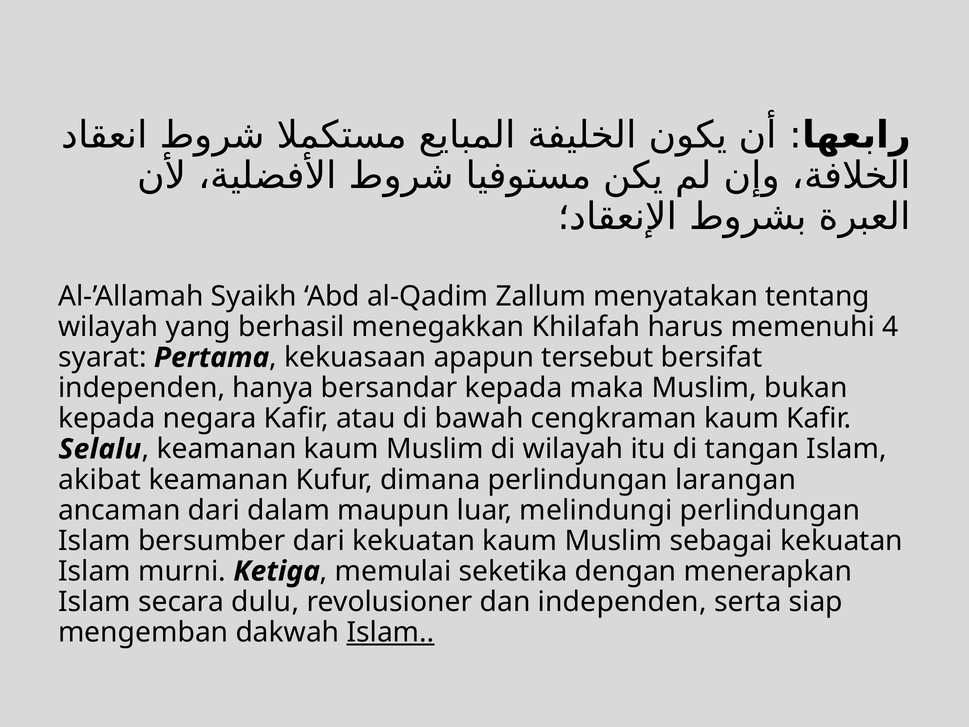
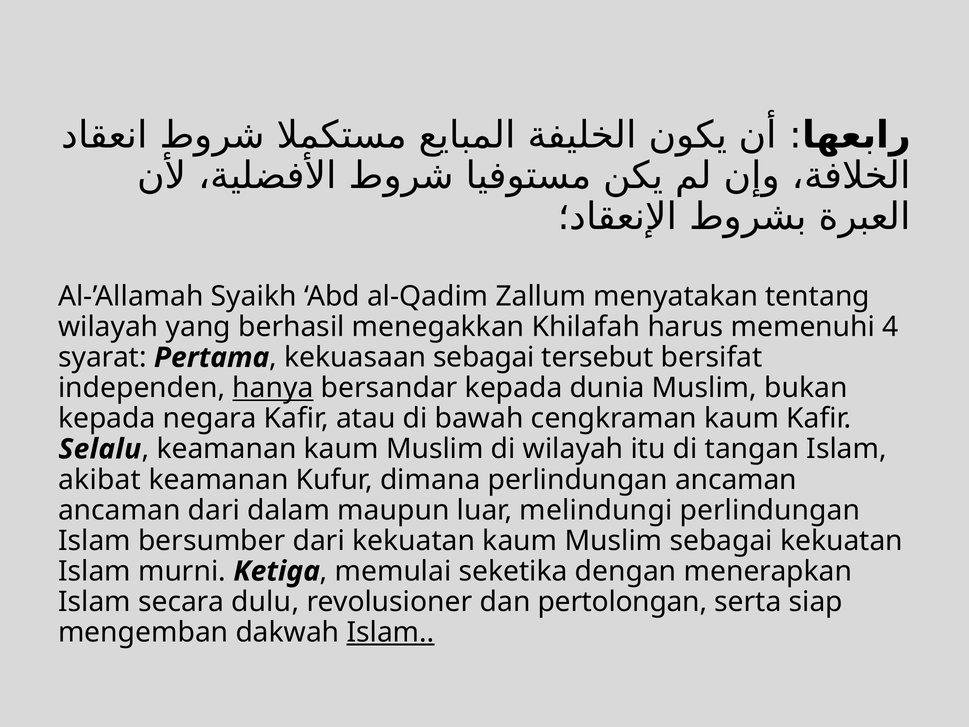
kekuasaan apapun: apapun -> sebagai (484, 357)
hanya underline: none -> present (273, 388)
maka: maka -> dunia (607, 388)
perlindungan larangan: larangan -> ancaman (736, 480)
dan independen: independen -> pertolongan (622, 602)
